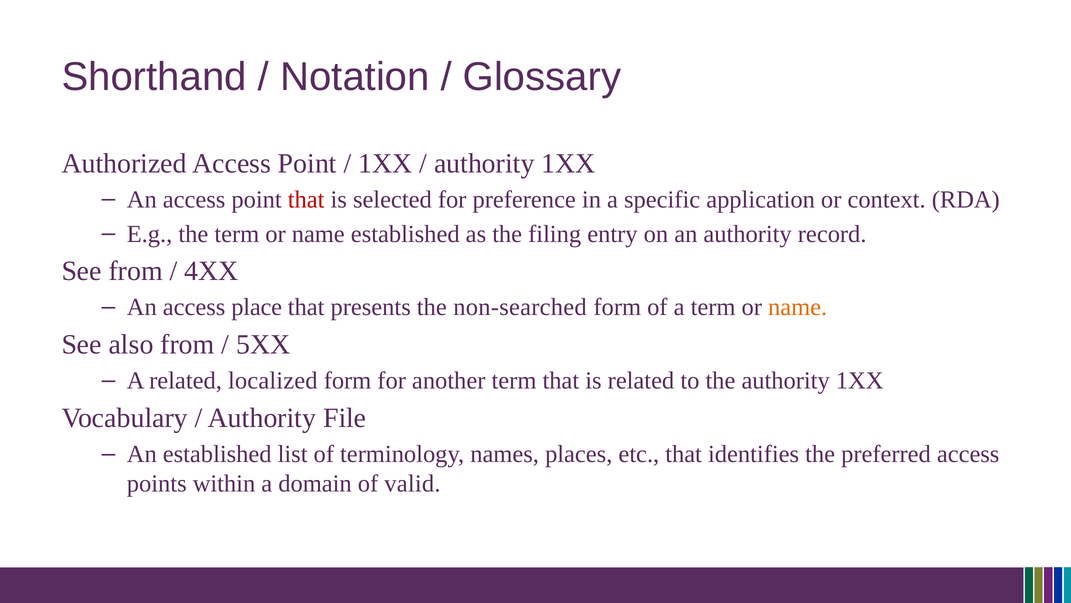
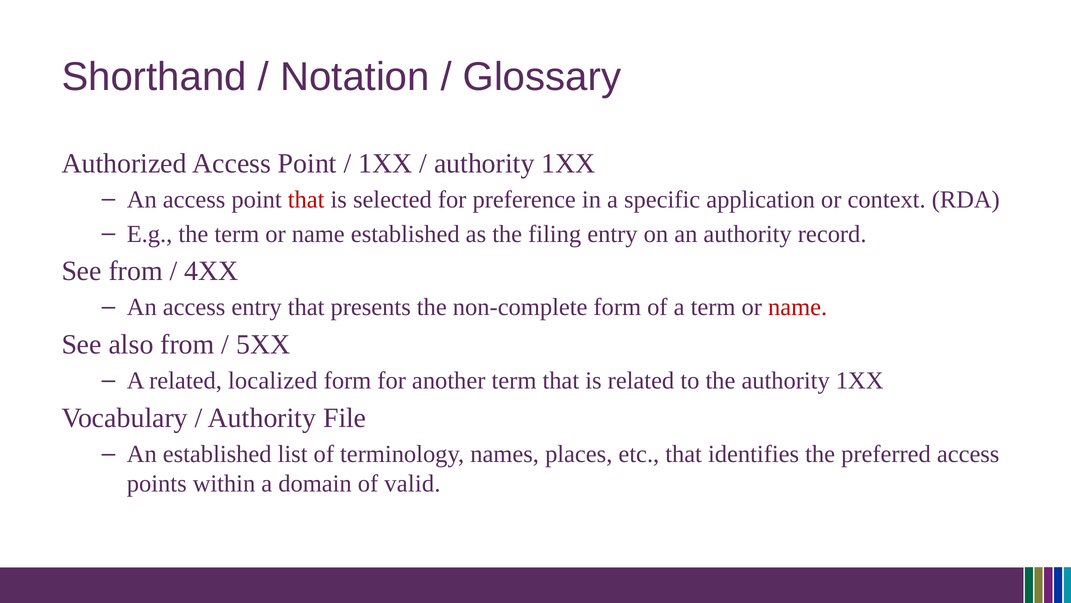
access place: place -> entry (257, 307)
non-searched: non-searched -> non-complete (520, 307)
name colour: orange -> red (798, 307)
